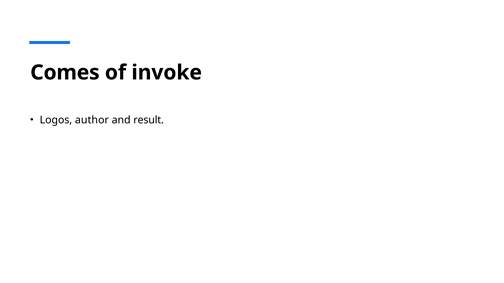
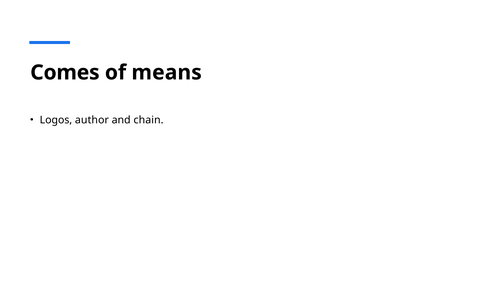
invoke: invoke -> means (167, 73)
result: result -> chain (149, 120)
